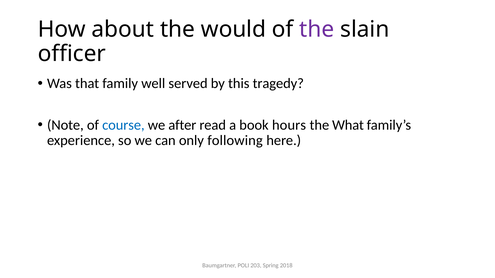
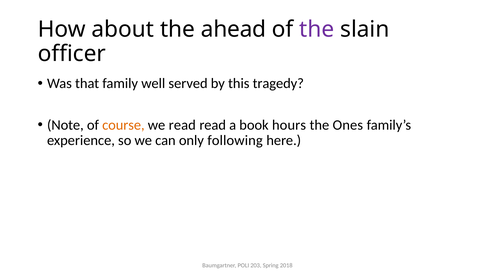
would: would -> ahead (234, 29)
course colour: blue -> orange (123, 125)
we after: after -> read (182, 125)
What: What -> Ones (348, 125)
